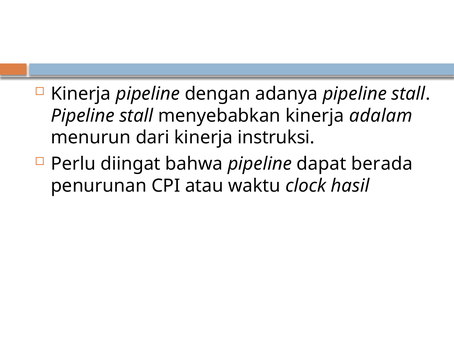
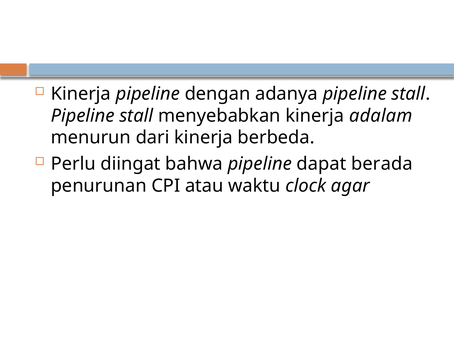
instruksi: instruksi -> berbeda (276, 138)
hasil: hasil -> agar (350, 186)
